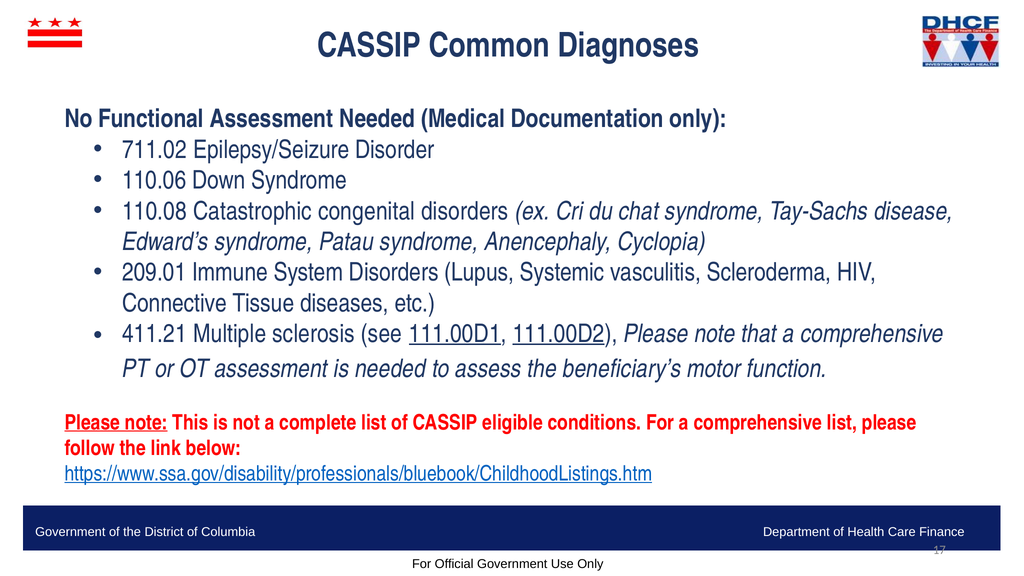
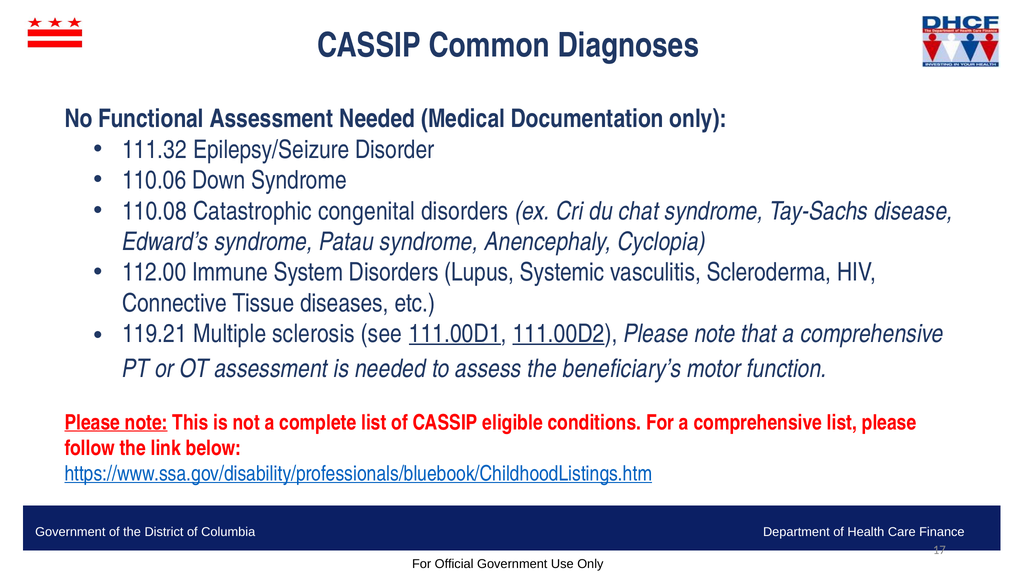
711.02: 711.02 -> 111.32 (154, 150)
209.01: 209.01 -> 112.00 (154, 273)
411.21: 411.21 -> 119.21 (154, 334)
